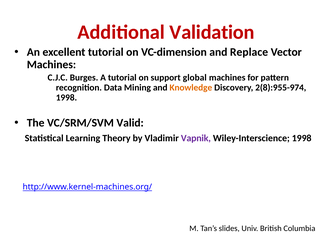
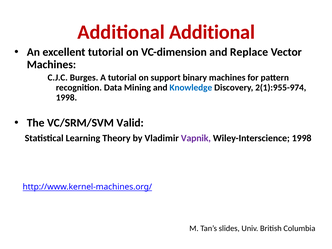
Additional Validation: Validation -> Additional (212, 32)
global: global -> binary (195, 78)
Knowledge colour: orange -> blue (191, 88)
2(8):955-974: 2(8):955-974 -> 2(1):955-974 (281, 88)
